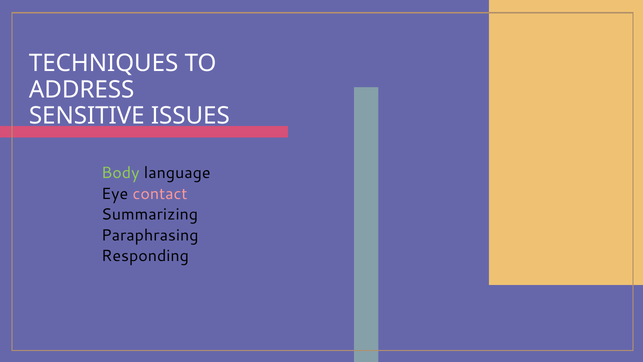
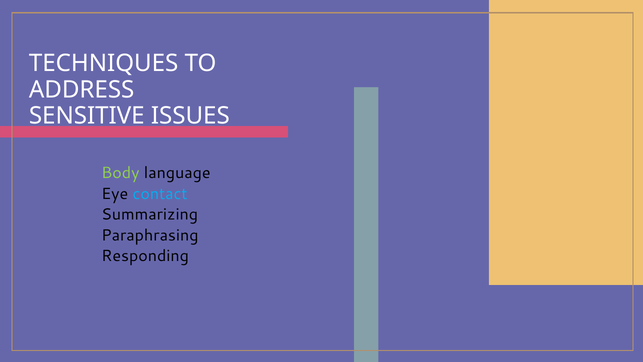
contact colour: pink -> light blue (160, 194)
